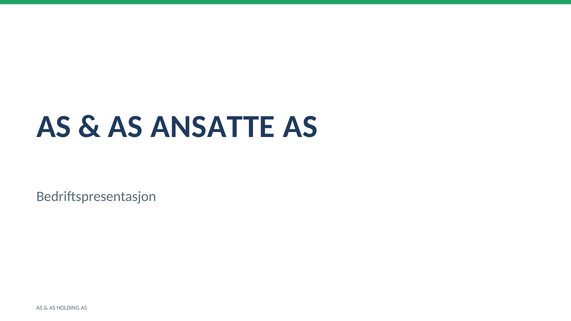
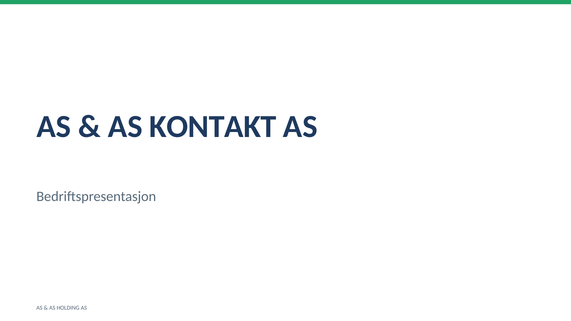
ANSATTE: ANSATTE -> KONTAKT (213, 127)
